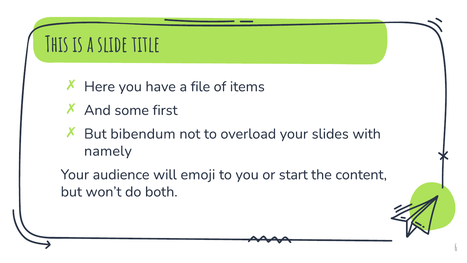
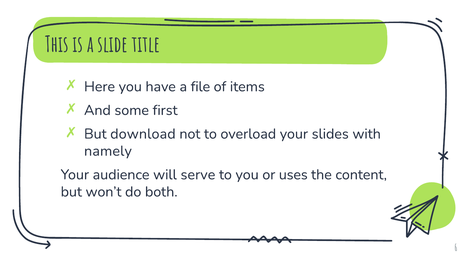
bibendum: bibendum -> download (143, 134)
emoji: emoji -> serve (198, 174)
start: start -> uses (293, 174)
